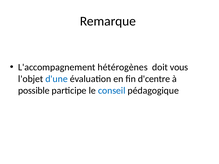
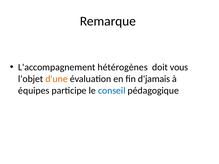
d'une colour: blue -> orange (57, 79)
d'centre: d'centre -> d'jamais (154, 79)
possible: possible -> équipes (34, 91)
